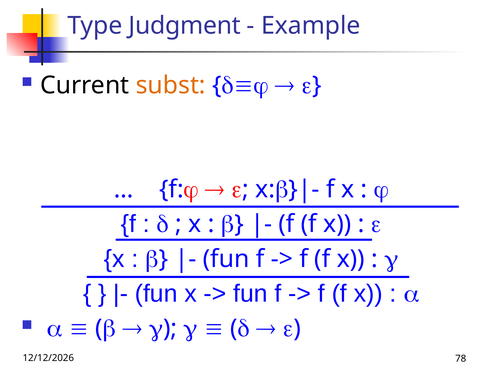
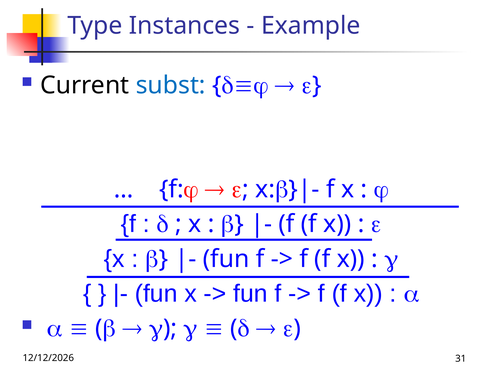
Judgment: Judgment -> Instances (185, 26)
subst colour: orange -> blue (171, 85)
78: 78 -> 31 (461, 359)
